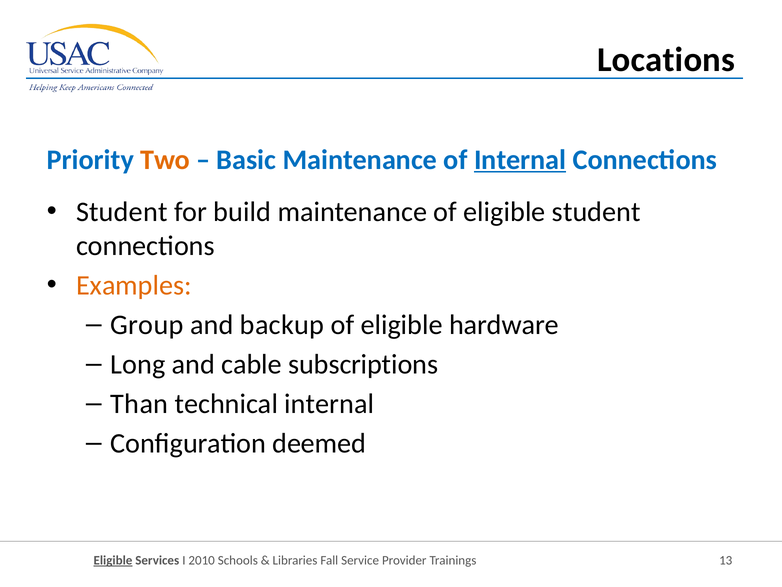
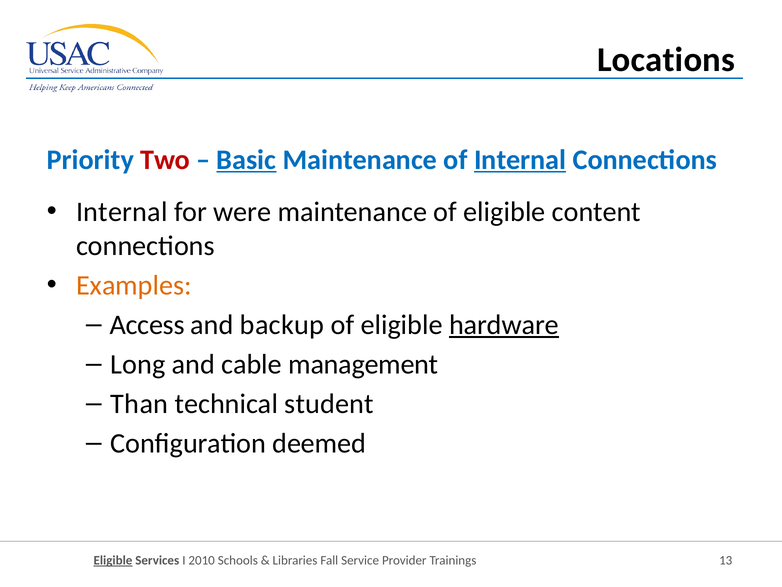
Two colour: orange -> red (165, 160)
Basic underline: none -> present (246, 160)
Student: Student -> Internal (122, 212)
build: build -> were (242, 212)
eligible student: student -> content (596, 212)
Group: Group -> Access (147, 325)
hardware underline: none -> present (504, 325)
subscriptions: subscriptions -> management (363, 364)
technical internal: internal -> student (329, 404)
